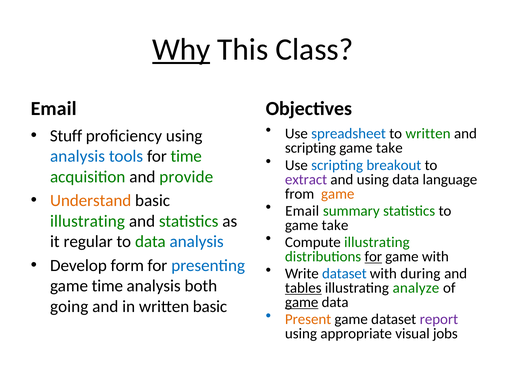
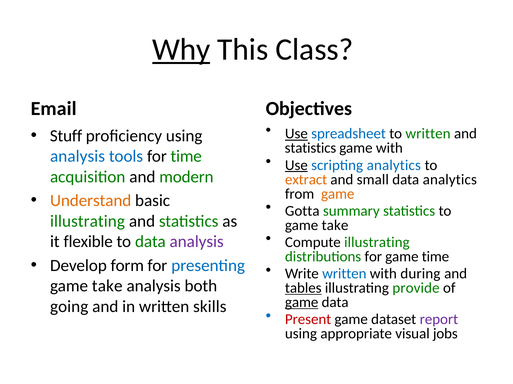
Use underline: none -> present (296, 134)
scripting: scripting -> statistics (310, 148)
take: take -> with (389, 148)
Use underline: none -> present (296, 165)
scripting breakout: breakout -> analytics (394, 165)
provide: provide -> modern (186, 177)
extract colour: purple -> orange (306, 180)
and using: using -> small (373, 180)
data language: language -> analytics (450, 180)
Email: Email -> Gotta (302, 211)
regular: regular -> flexible (88, 242)
analysis colour: blue -> purple (197, 242)
for underline: present -> none (373, 257)
game with: with -> time (435, 257)
Write dataset: dataset -> written (344, 274)
time: time -> take (107, 287)
analyze: analyze -> provide (416, 289)
written basic: basic -> skills (210, 307)
Present colour: orange -> red (308, 320)
